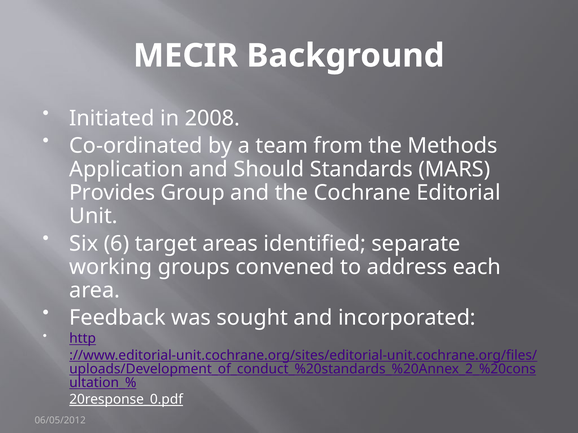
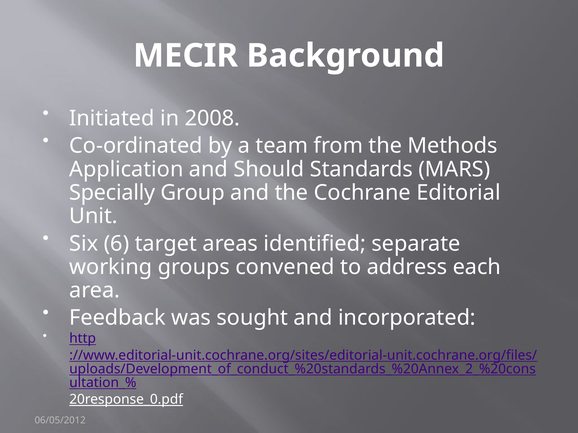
Provides: Provides -> Specially (112, 193)
